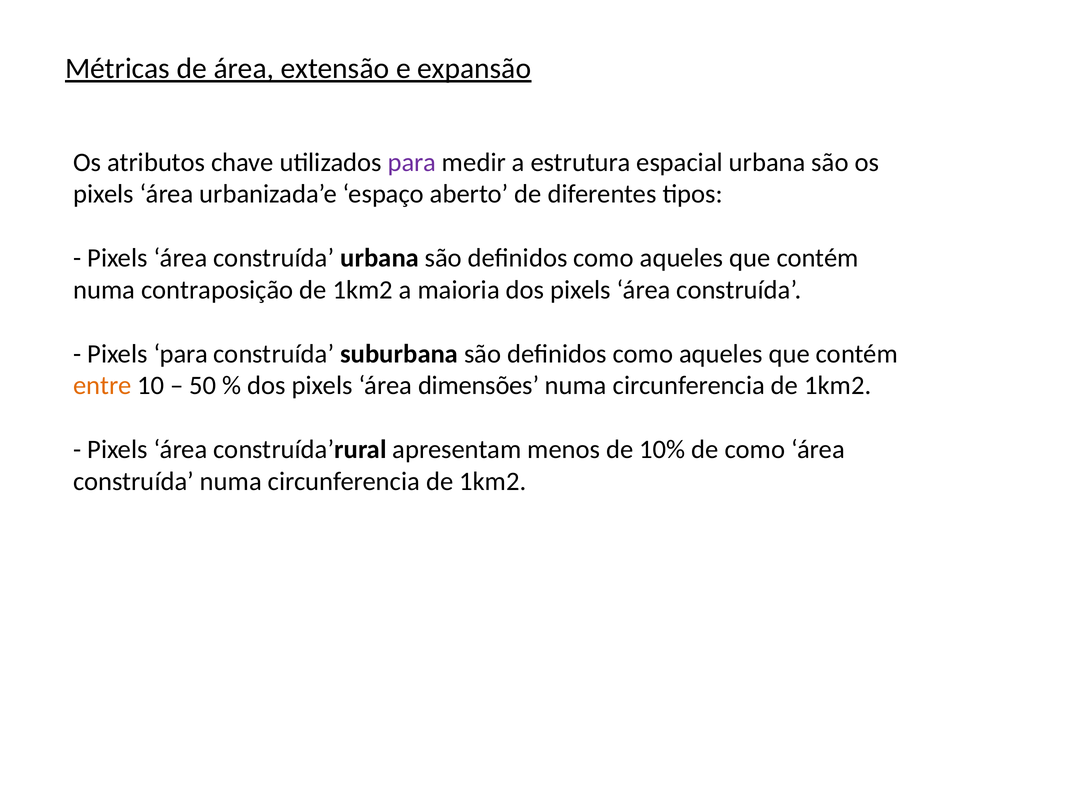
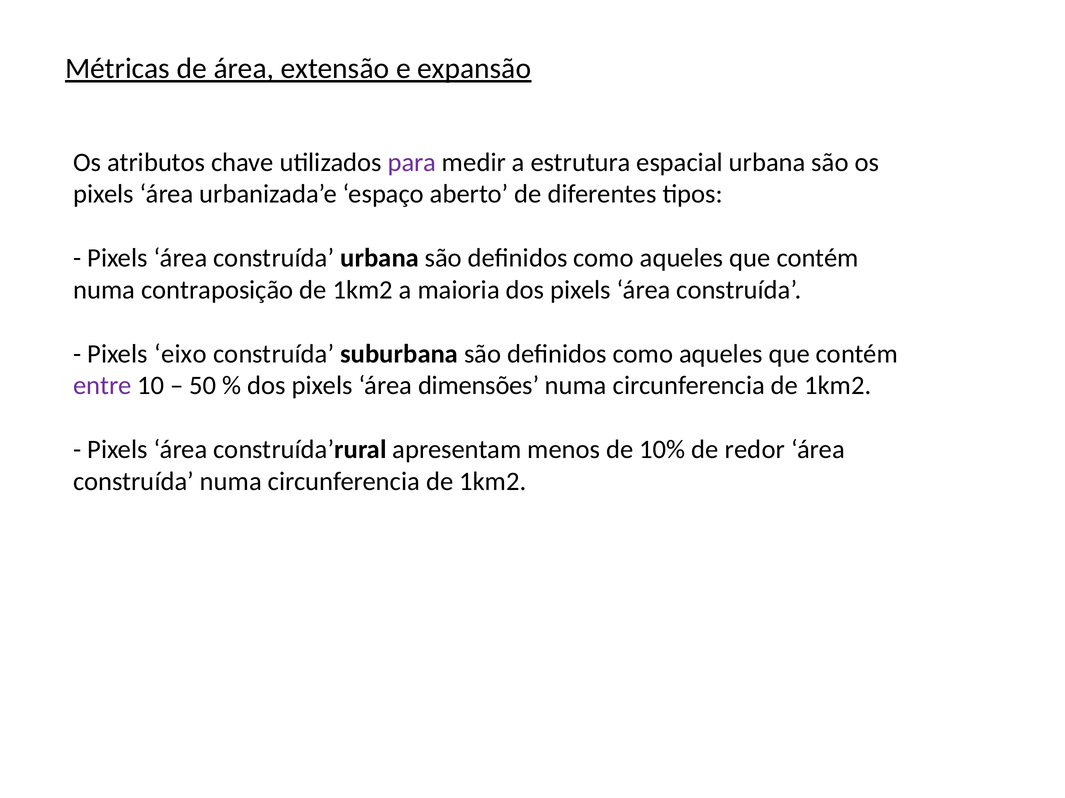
Pixels para: para -> eixo (180, 354)
entre colour: orange -> purple (102, 386)
de como: como -> redor (755, 450)
